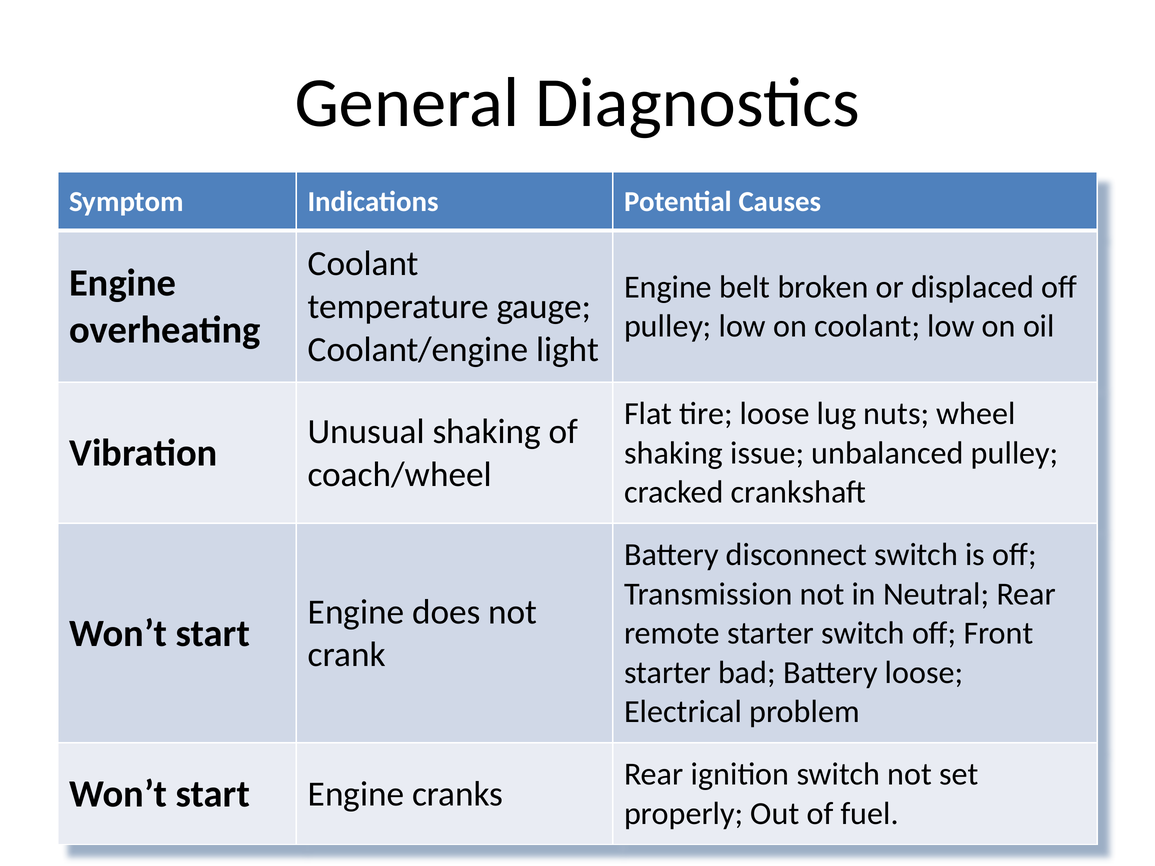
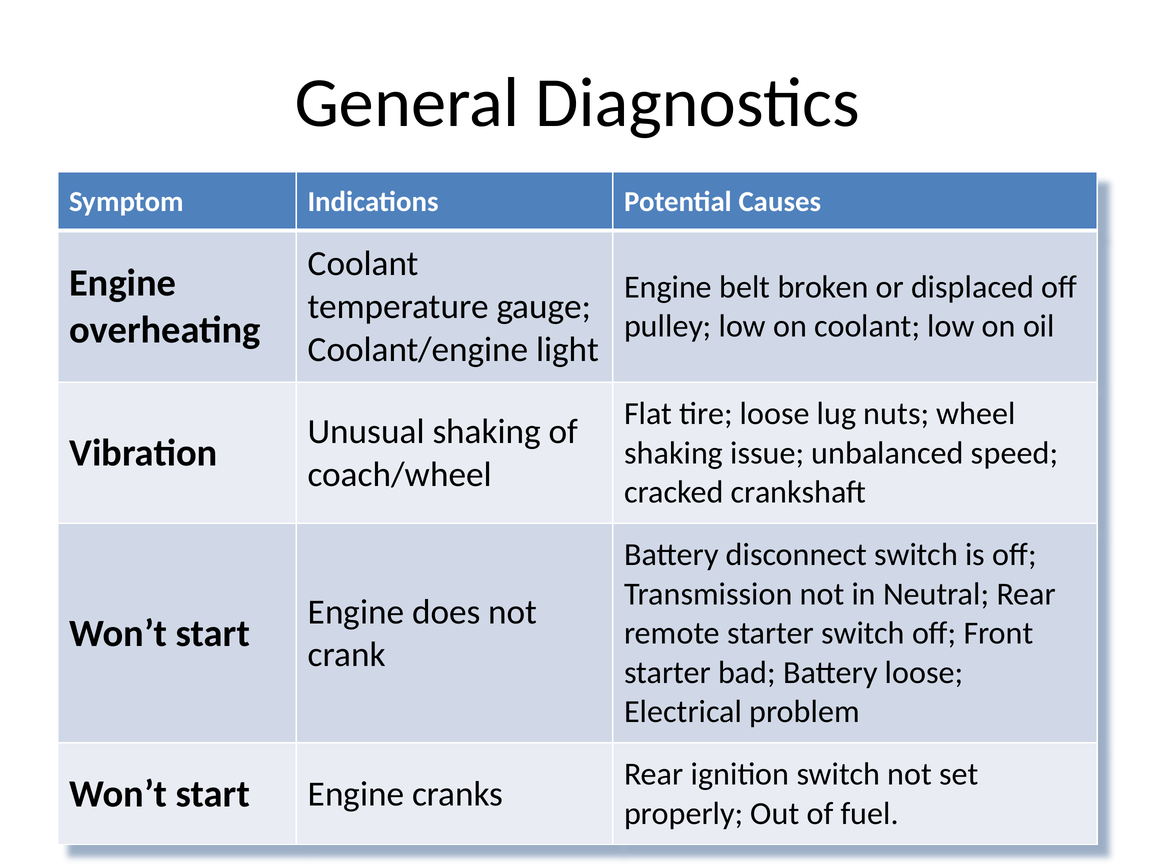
unbalanced pulley: pulley -> speed (1015, 453)
